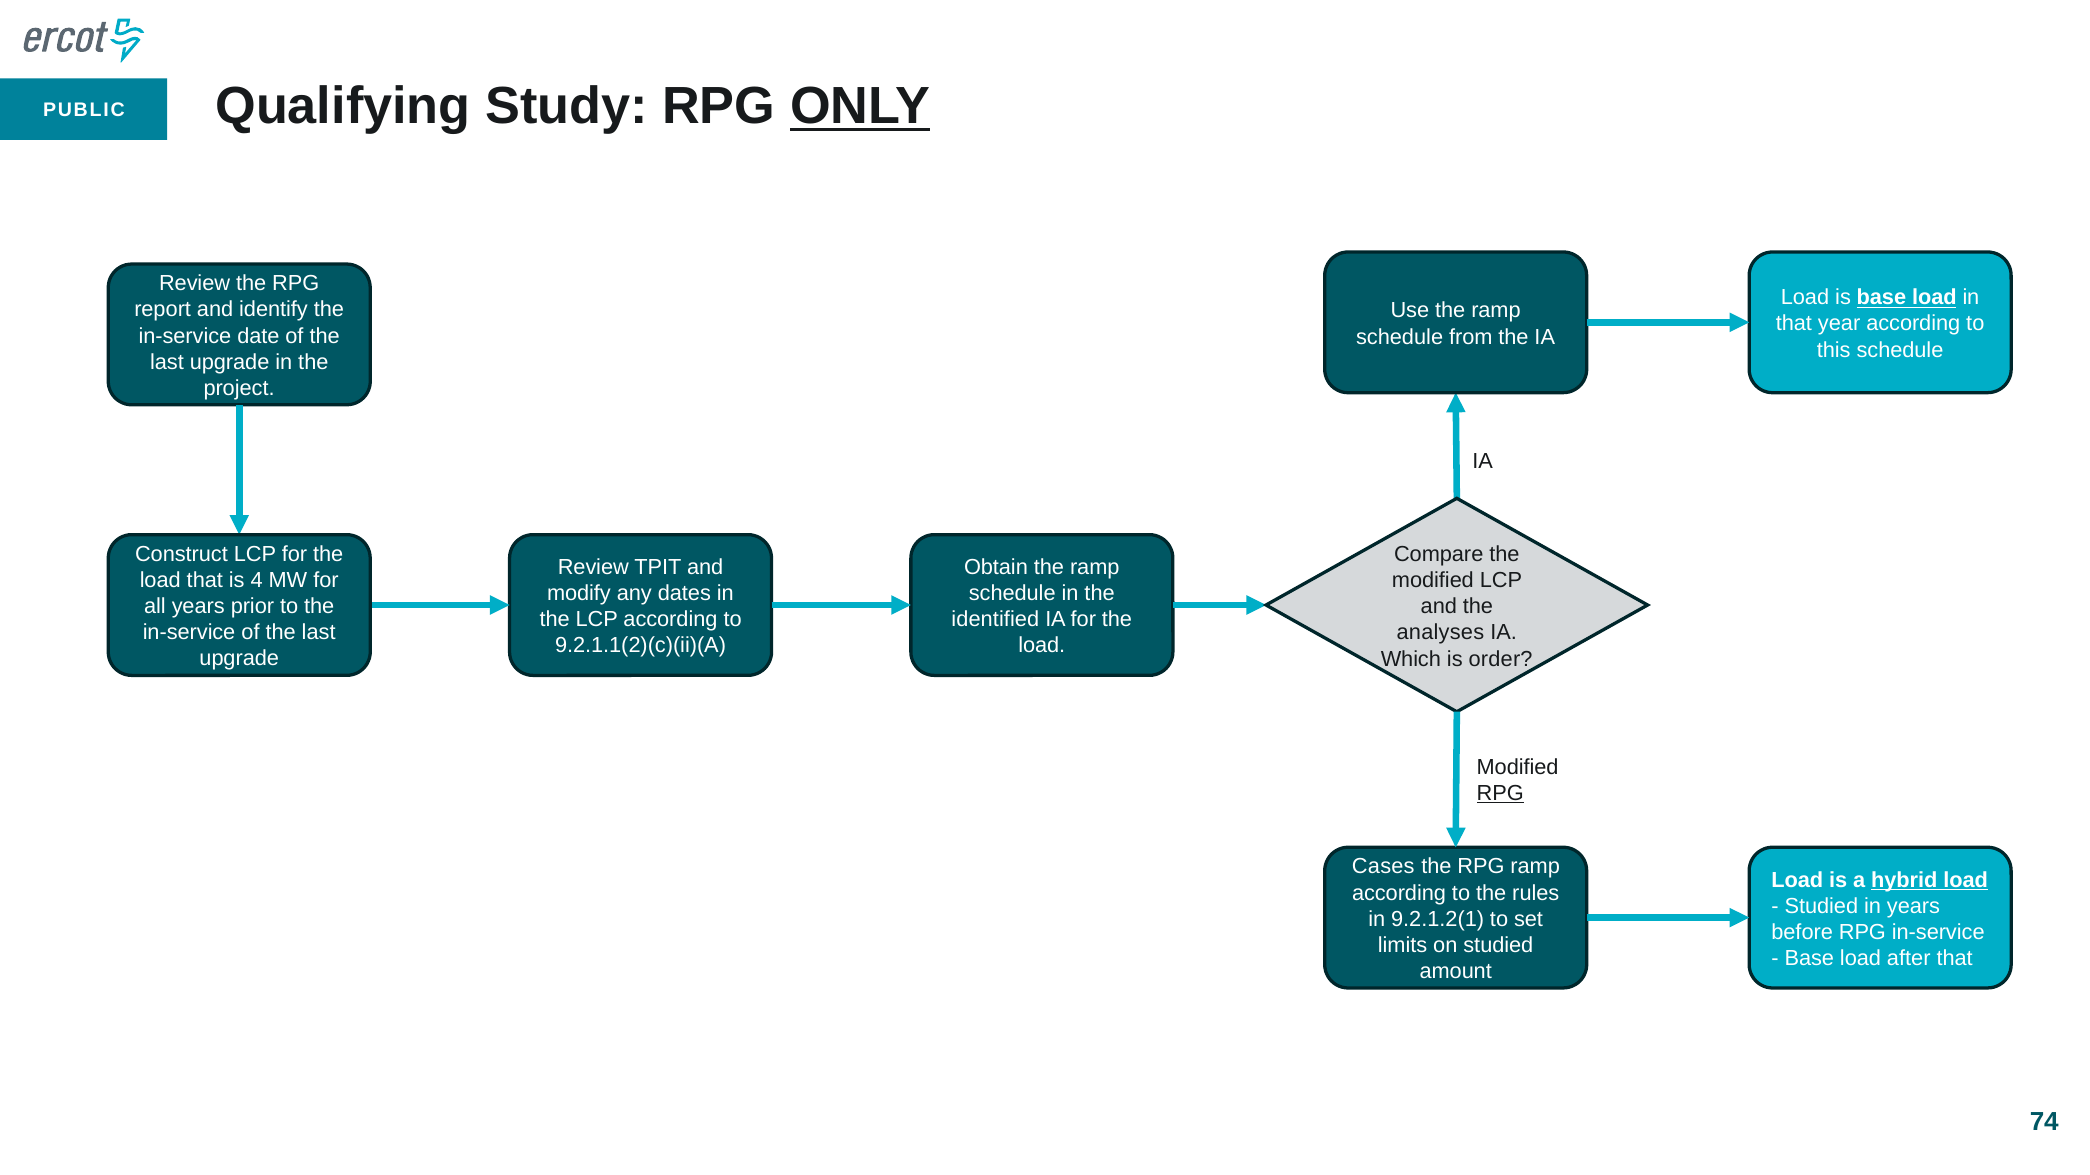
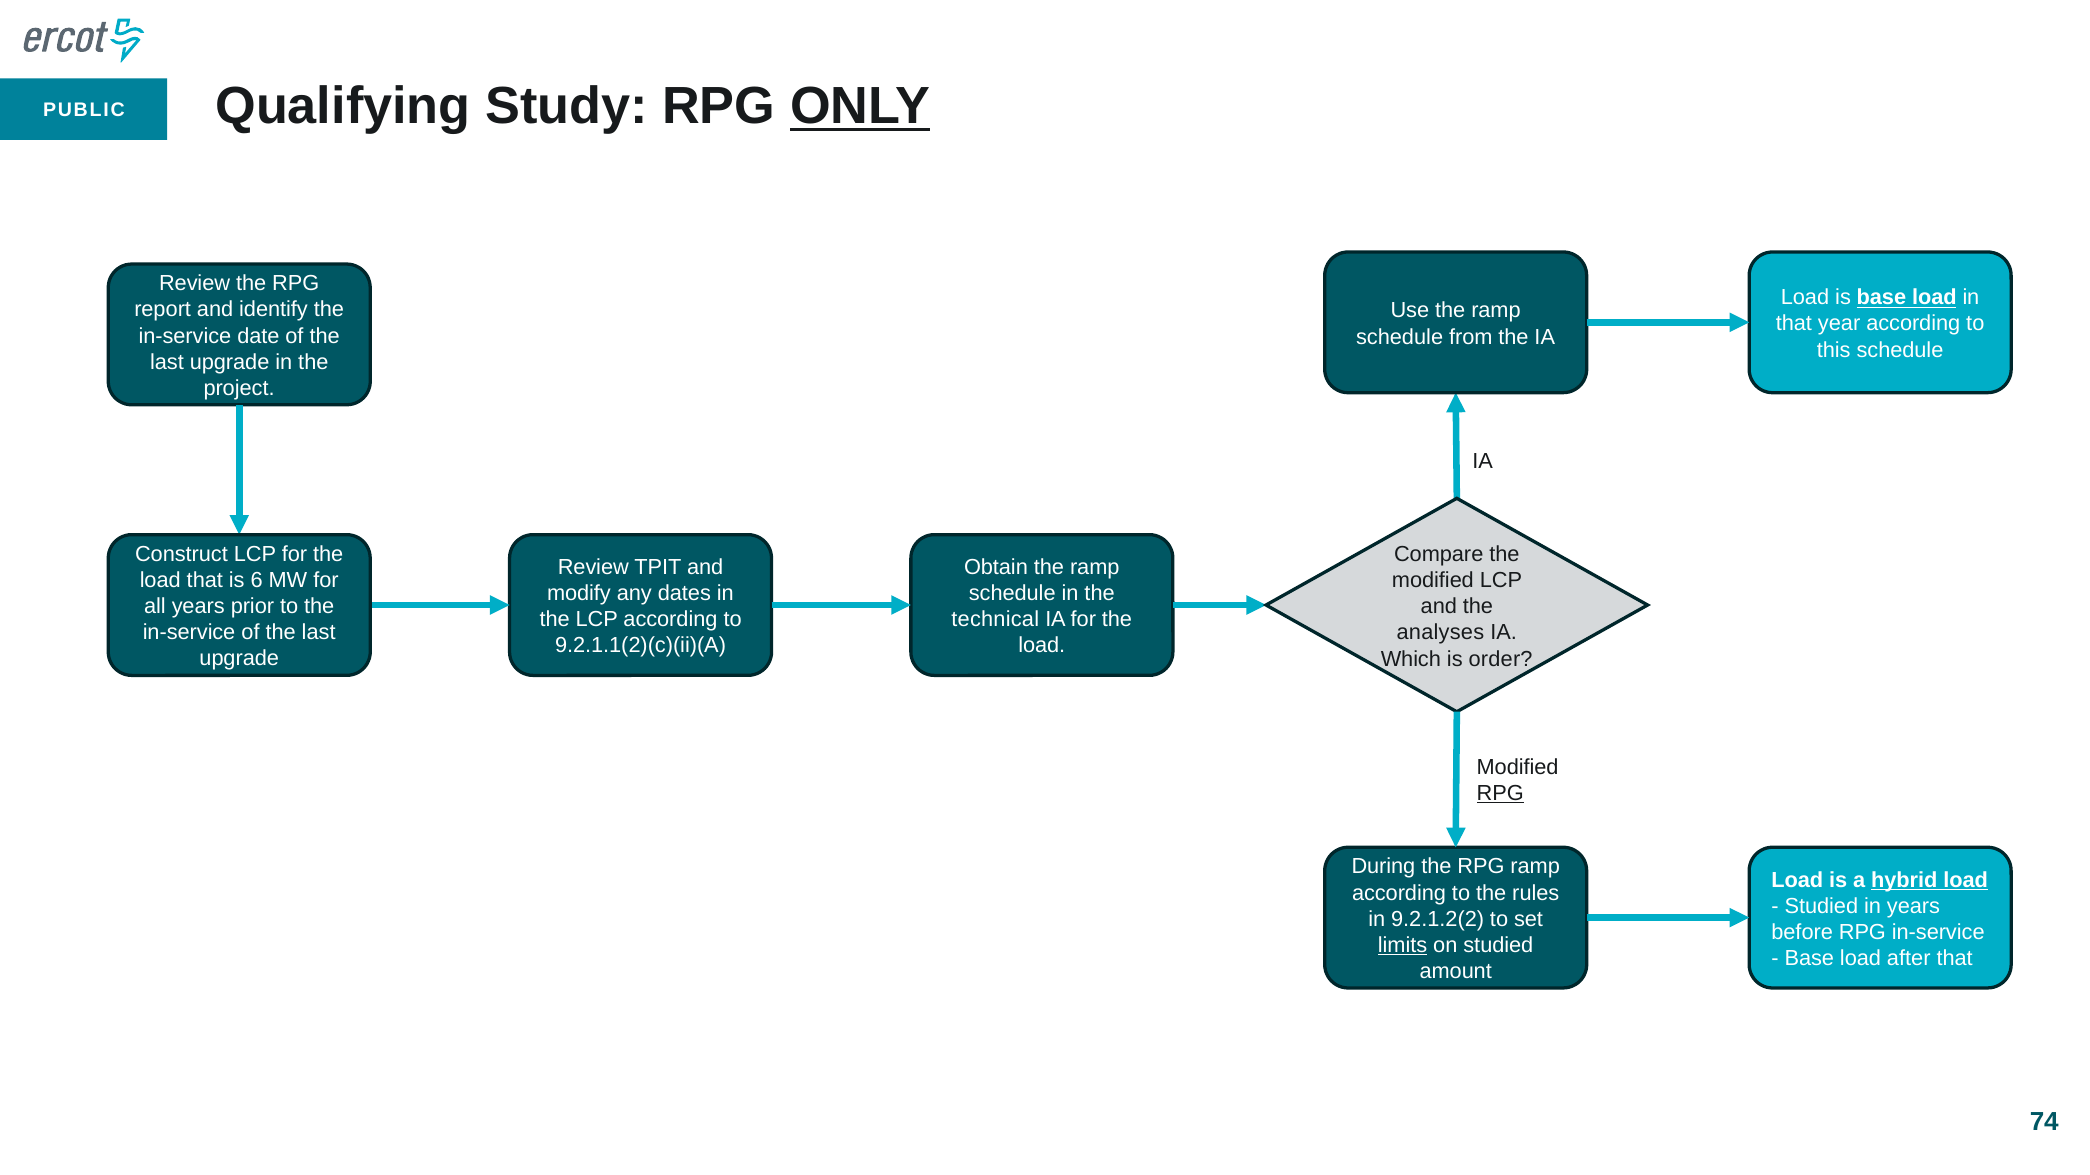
4: 4 -> 6 (257, 581)
identified: identified -> technical (995, 620)
Cases: Cases -> During (1383, 867)
9.2.1.2(1: 9.2.1.2(1 -> 9.2.1.2(2 (1438, 920)
limits underline: none -> present (1403, 946)
